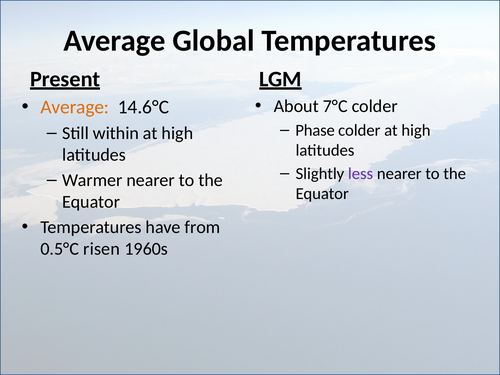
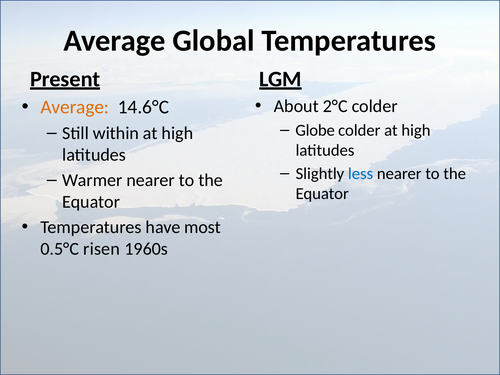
7°C: 7°C -> 2°C (335, 106)
Phase: Phase -> Globe (315, 130)
less colour: purple -> blue (361, 174)
from: from -> most (203, 227)
